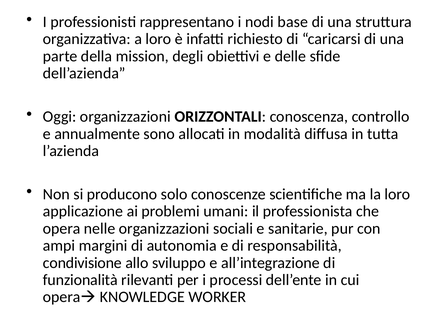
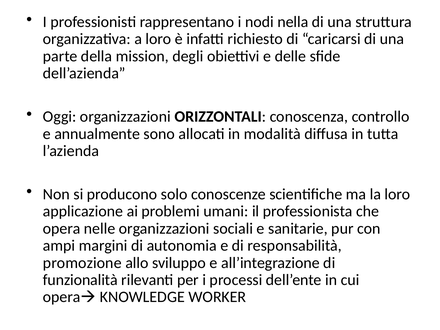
base: base -> nella (293, 22)
condivisione: condivisione -> promozione (82, 263)
